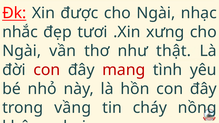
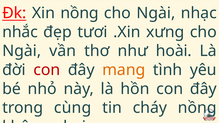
Xin được: được -> nồng (80, 13)
thật: thật -> hoài (174, 51)
mang colour: red -> orange (124, 70)
vầng: vầng -> cùng (73, 108)
